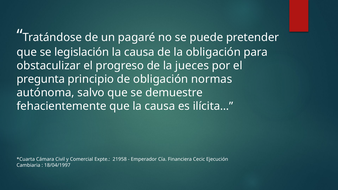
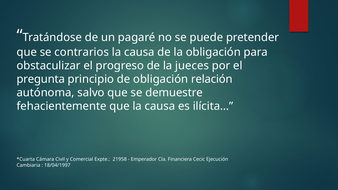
legislación: legislación -> contrarios (82, 52)
normas: normas -> relación (212, 79)
